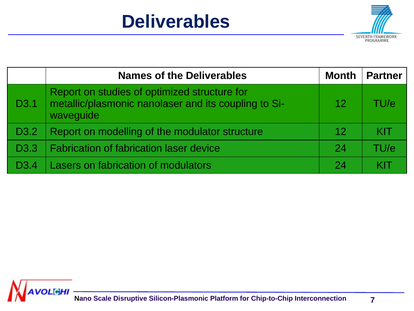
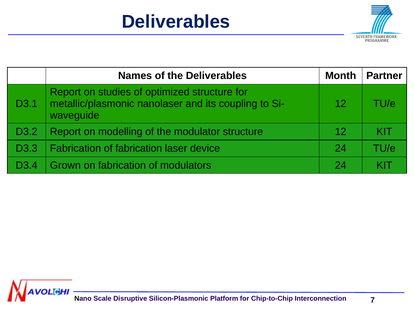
Lasers: Lasers -> Grown (65, 165)
